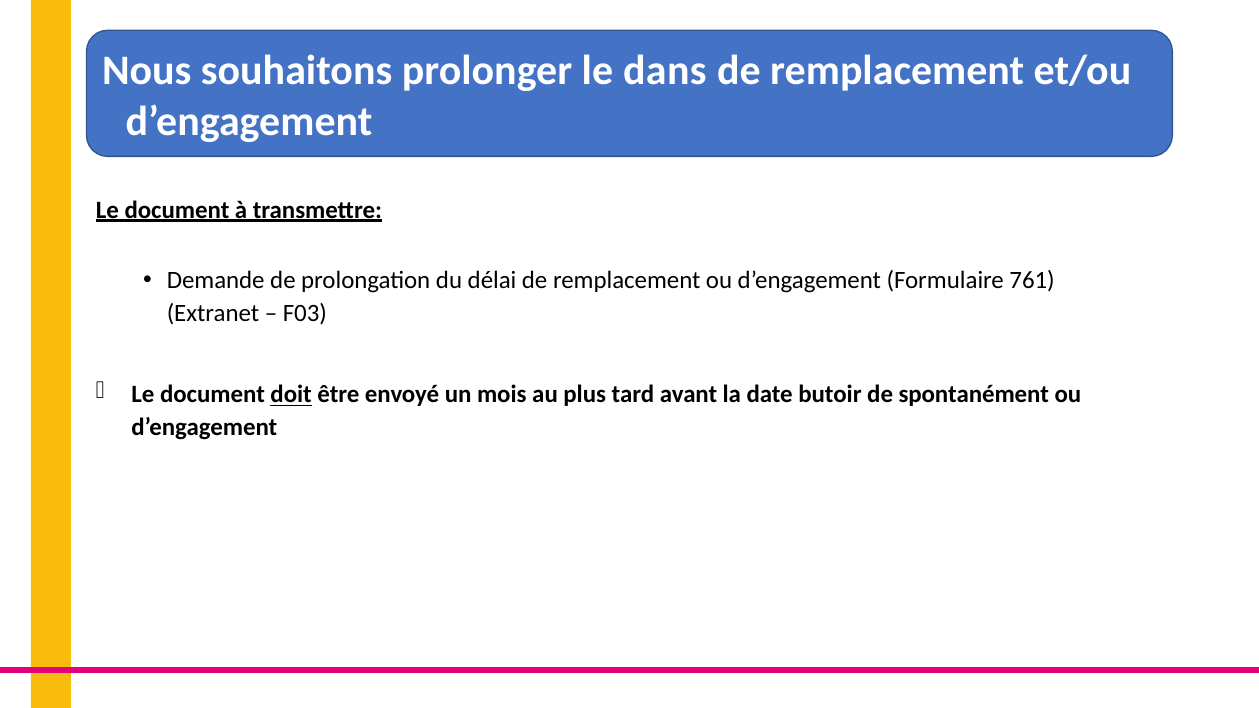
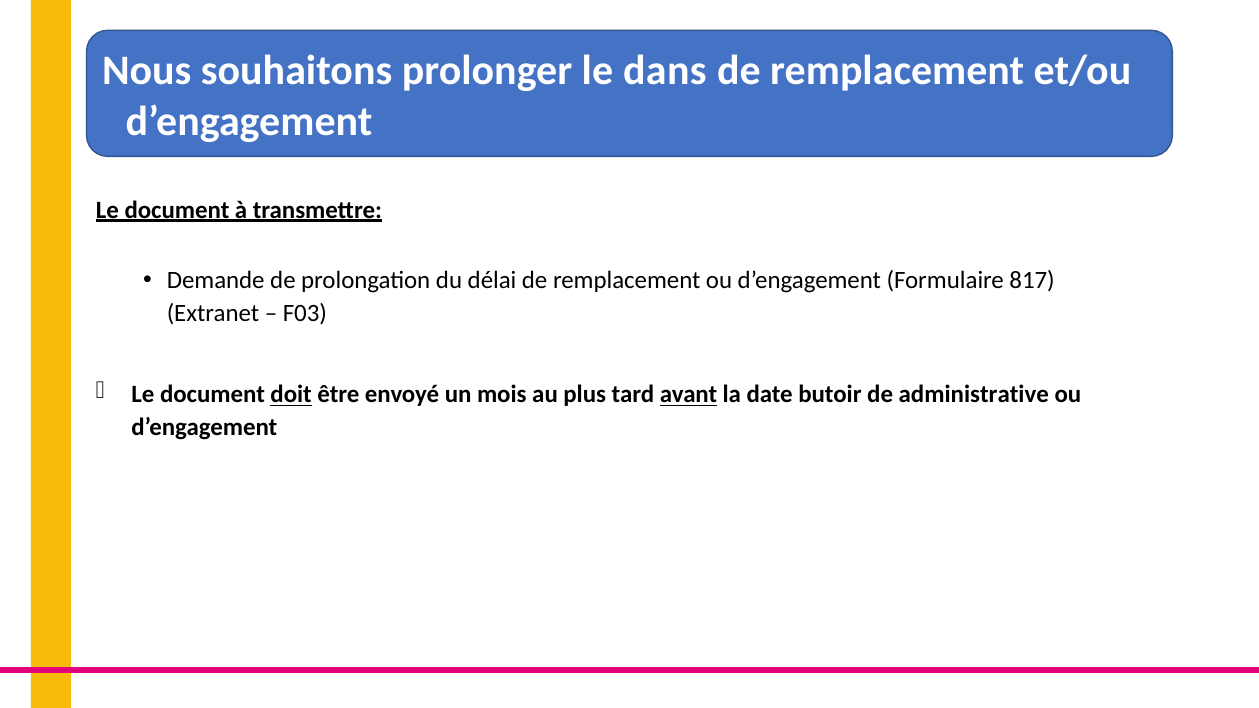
761: 761 -> 817 (1032, 280)
avant underline: none -> present (688, 395)
spontanément: spontanément -> administrative (974, 395)
